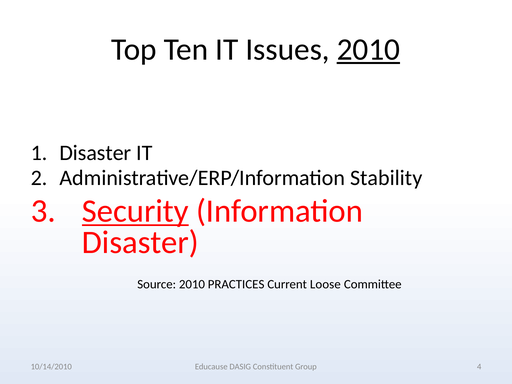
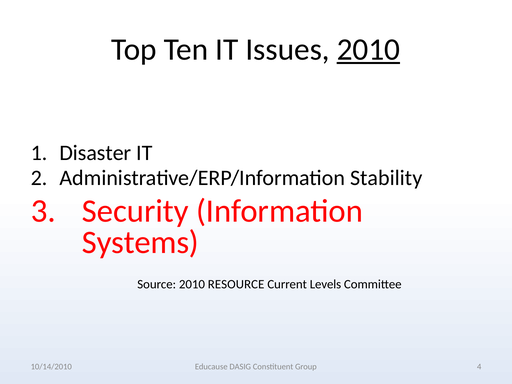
Security underline: present -> none (135, 211)
Disaster: Disaster -> Systems (140, 243)
PRACTICES: PRACTICES -> RESOURCE (236, 284)
Loose: Loose -> Levels (325, 284)
